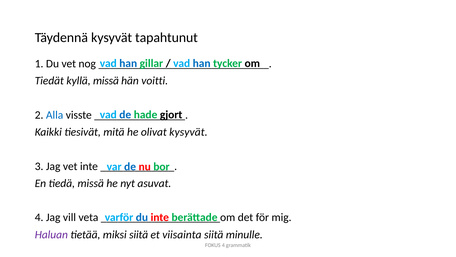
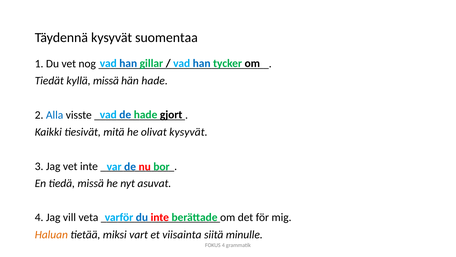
tapahtunut: tapahtunut -> suomentaa (166, 38)
hän voitti: voitti -> hade (155, 81)
Haluan colour: purple -> orange (51, 234)
miksi siitä: siitä -> vart (139, 234)
